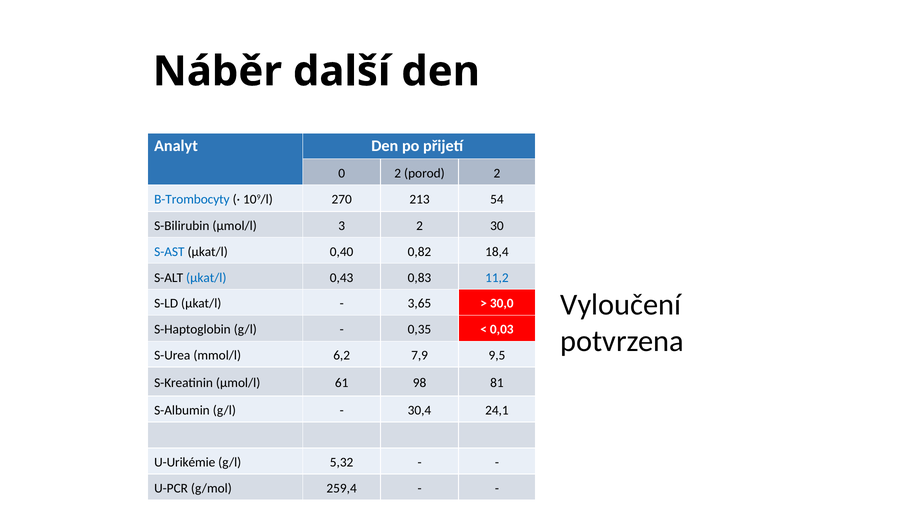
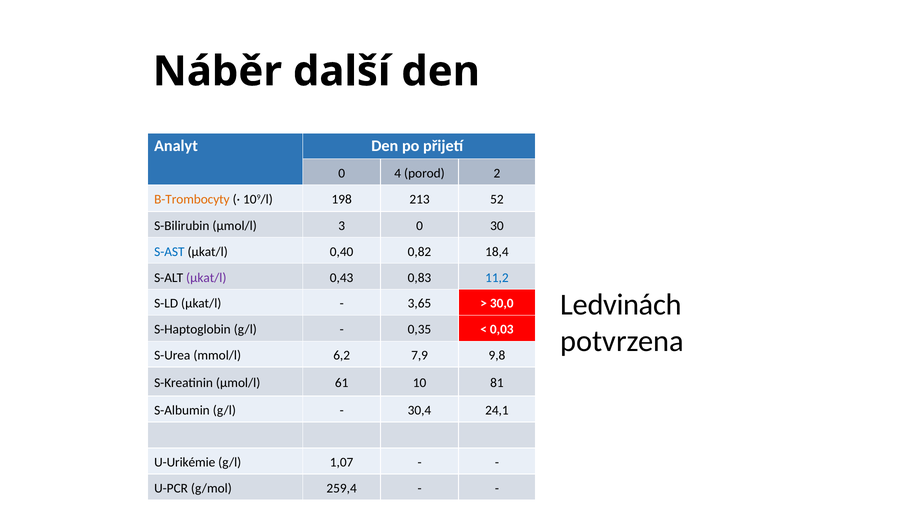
0 2: 2 -> 4 (398, 173)
B-Trombocyty colour: blue -> orange (192, 199)
270: 270 -> 198 (342, 199)
54: 54 -> 52 (497, 199)
3 2: 2 -> 0 (420, 226)
µkat/l colour: blue -> purple (206, 277)
Vyloučení: Vyloučení -> Ledvinách (621, 305)
9,5: 9,5 -> 9,8 (497, 355)
98: 98 -> 10 (420, 383)
5,32: 5,32 -> 1,07 (342, 462)
